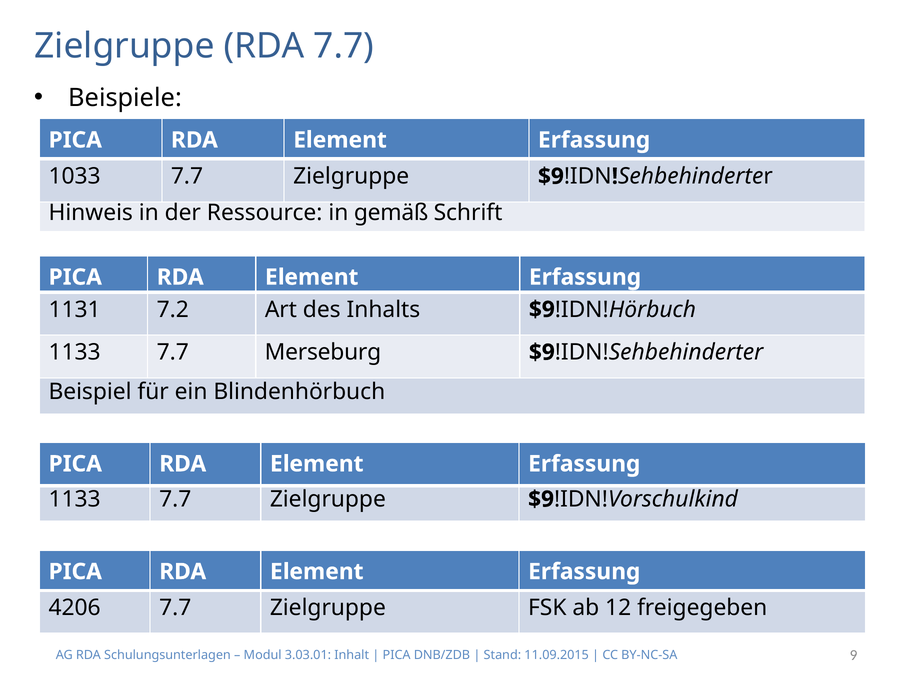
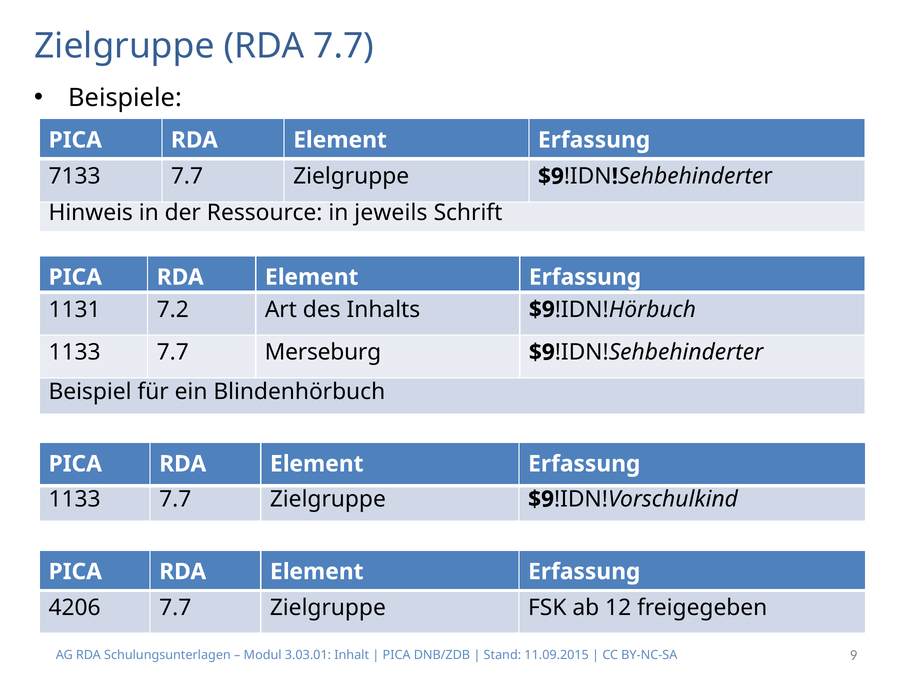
1033: 1033 -> 7133 (75, 176)
gemäß: gemäß -> jeweils (391, 213)
